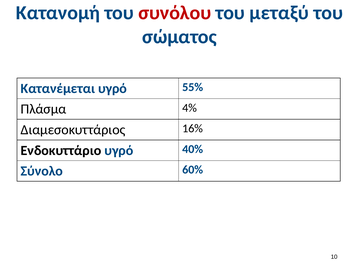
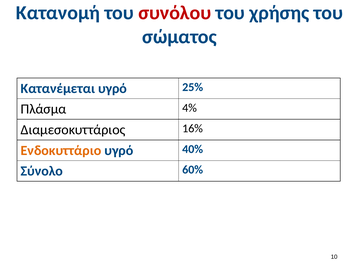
μεταξύ: μεταξύ -> χρήσης (279, 13)
55%: 55% -> 25% (193, 87)
Ενδοκυττάριο colour: black -> orange (61, 151)
